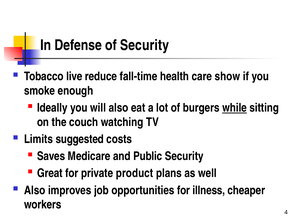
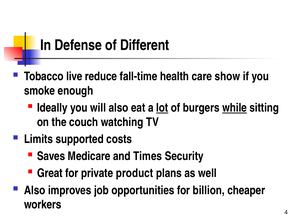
of Security: Security -> Different (145, 45)
lot underline: none -> present (162, 108)
suggested: suggested -> supported (80, 139)
Public: Public -> Times (148, 156)
illness: illness -> billion (209, 190)
